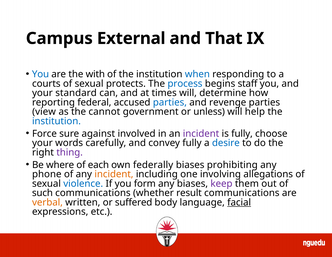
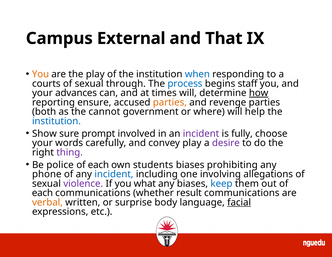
You colour: blue -> orange (40, 74)
the with: with -> play (95, 74)
protects: protects -> through (126, 83)
standard: standard -> advances (76, 93)
how underline: none -> present (259, 93)
federal: federal -> ensure (94, 102)
parties colour: blue -> orange (170, 102)
view: view -> both (44, 112)
unless: unless -> where (209, 112)
Force: Force -> Show (44, 133)
against: against -> prompt (98, 133)
convey fully: fully -> play (192, 143)
desire colour: blue -> purple (226, 143)
where: where -> police (60, 165)
federally: federally -> students (153, 165)
incident colour: orange -> blue (114, 174)
violence colour: blue -> purple (83, 183)
form: form -> what (145, 183)
keep colour: purple -> blue (221, 183)
such: such -> each (42, 193)
suffered: suffered -> surprise (134, 202)
